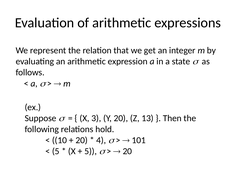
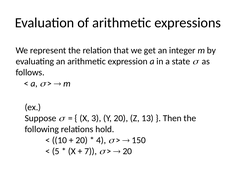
101: 101 -> 150 (139, 140)
5: 5 -> 7 (91, 151)
